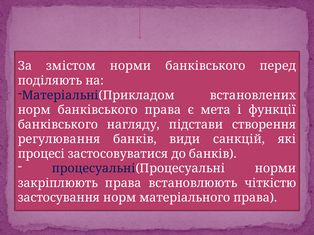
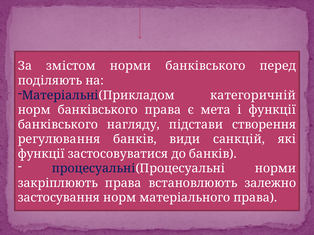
встановлених: встановлених -> категоричній (253, 95)
процесі: процесі -> функції (41, 154)
чіткістю: чіткістю -> залежно (270, 183)
